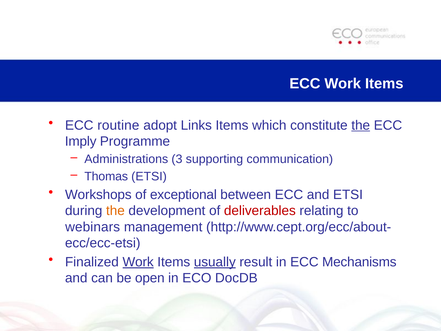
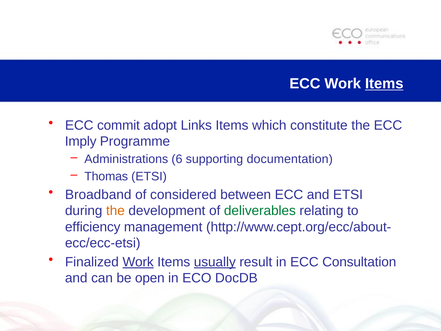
Items underline: none -> present (384, 84)
routine: routine -> commit (118, 125)
the underline: present -> none (361, 125)
3: 3 -> 6 (177, 159)
communication: communication -> documentation (290, 159)
Workshops: Workshops -> Broadband (98, 194)
exceptional: exceptional -> considered (183, 194)
deliverables colour: red -> green (260, 211)
webinars: webinars -> efficiency (93, 227)
Mechanisms: Mechanisms -> Consultation (359, 262)
